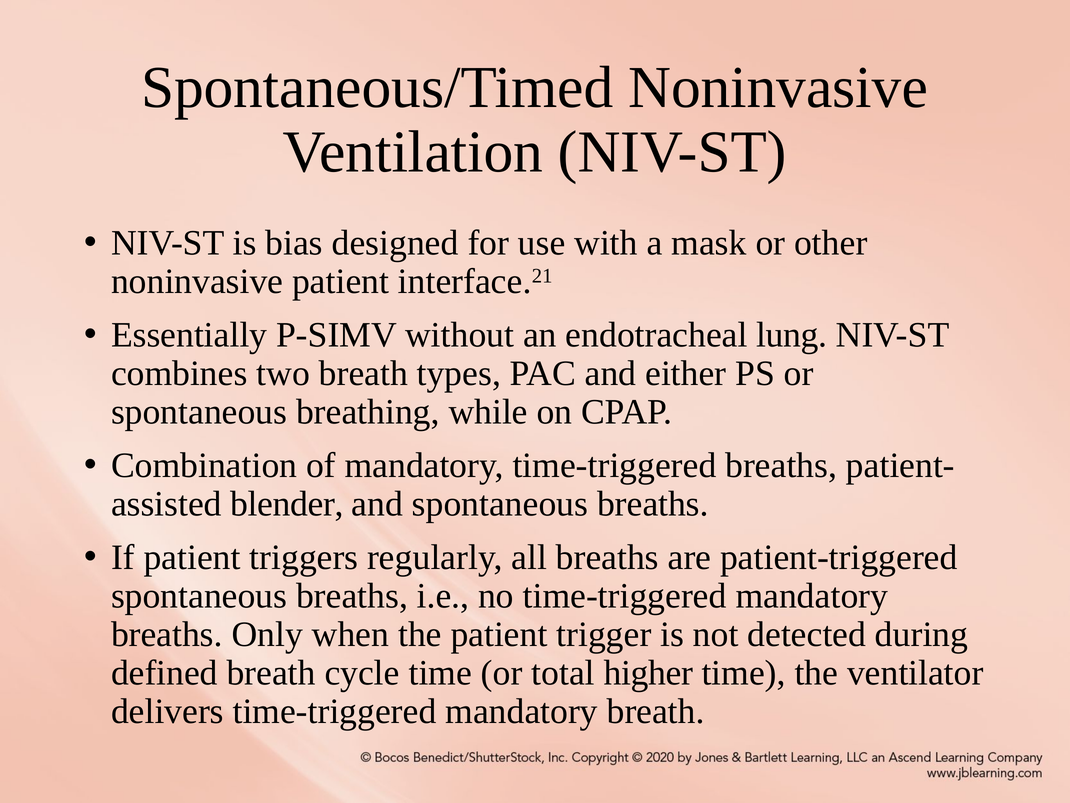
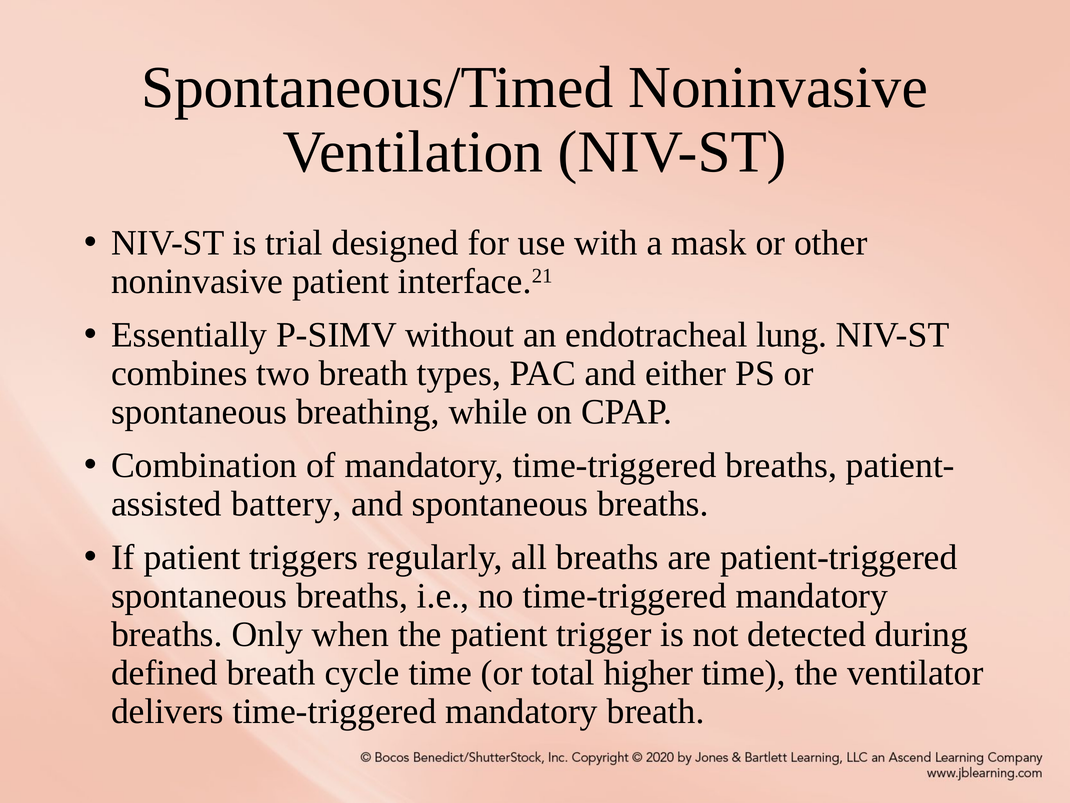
bias: bias -> trial (294, 243)
blender: blender -> battery (286, 504)
